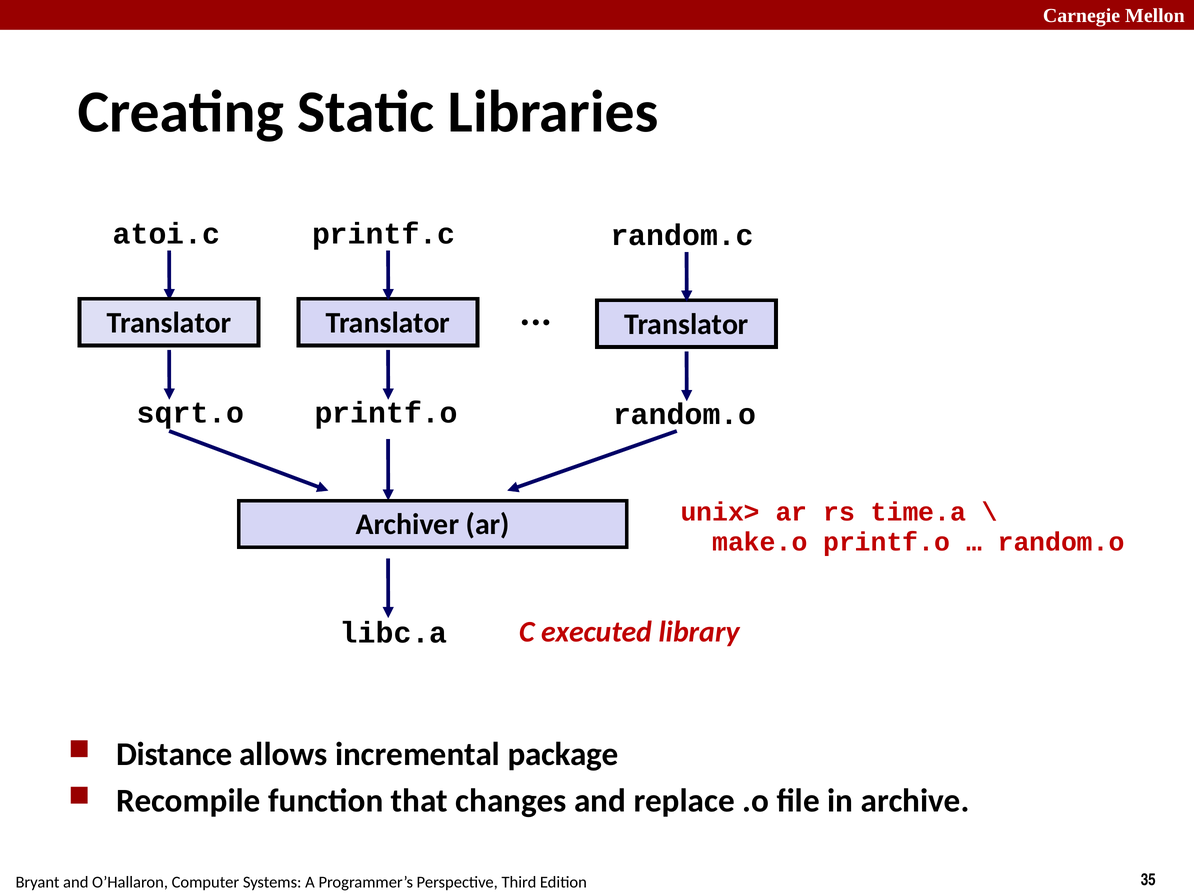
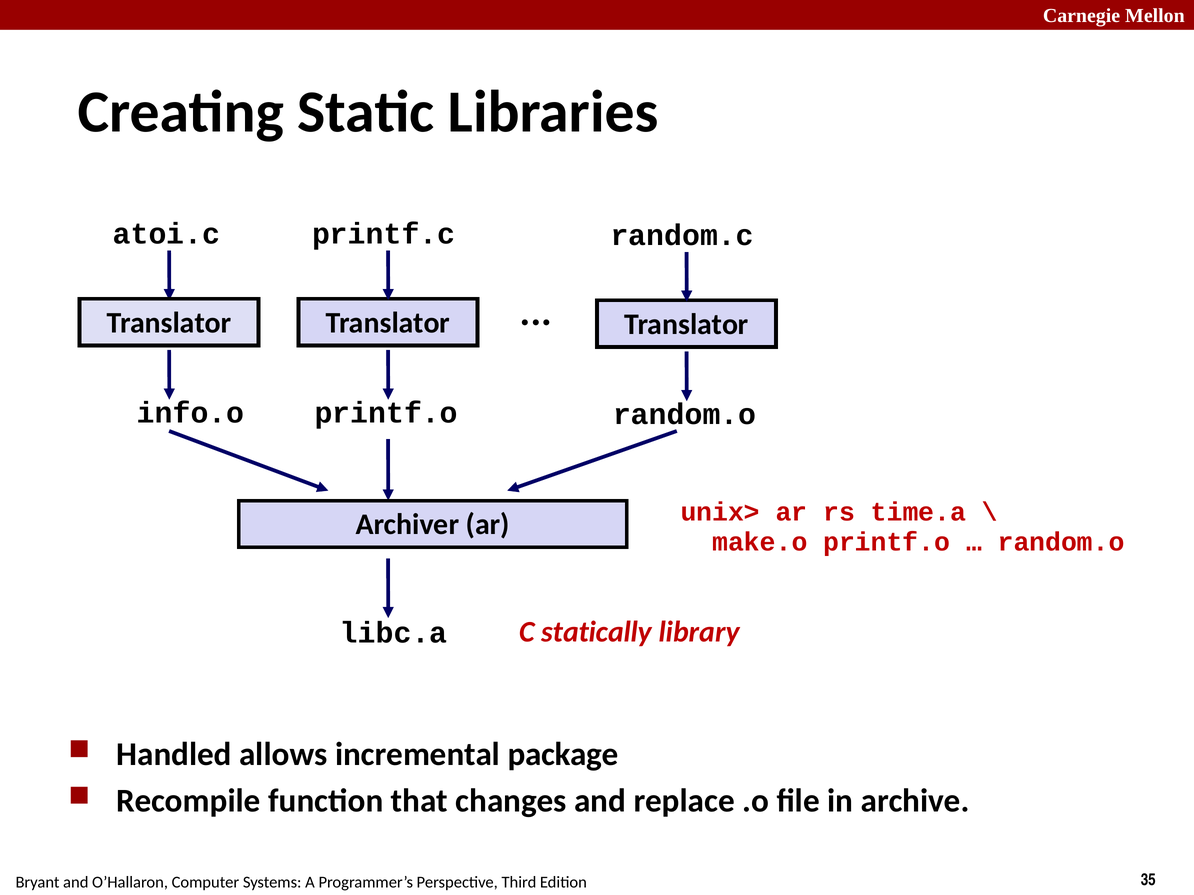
sqrt.o: sqrt.o -> info.o (191, 413)
executed: executed -> statically (597, 632)
Distance: Distance -> Handled (174, 755)
